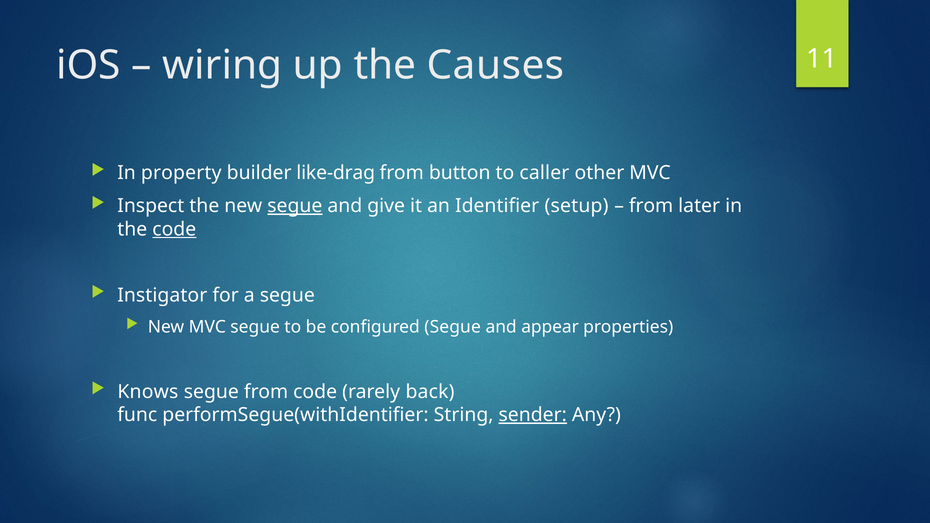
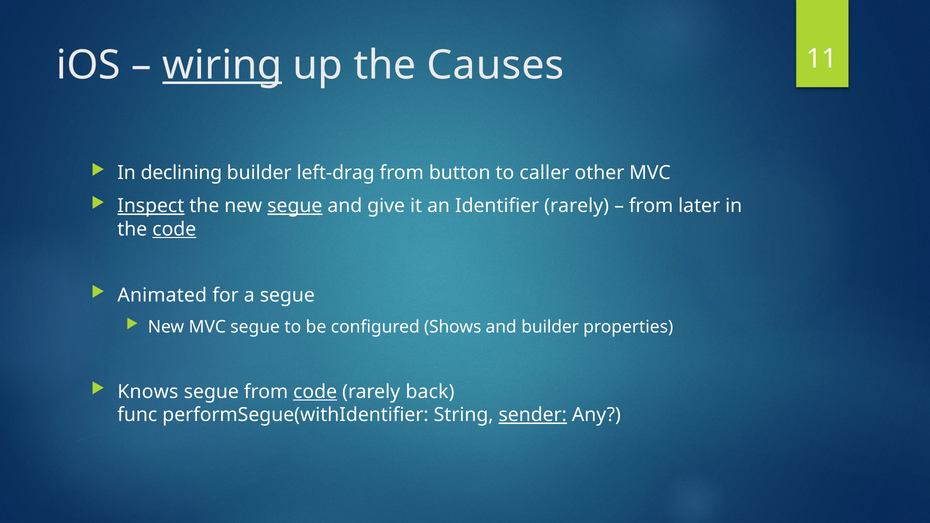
wiring underline: none -> present (222, 65)
property: property -> declining (181, 173)
like-drag: like-drag -> left-drag (336, 173)
Inspect underline: none -> present (151, 206)
Identifier setup: setup -> rarely (577, 206)
Instigator: Instigator -> Animated (162, 295)
configured Segue: Segue -> Shows (453, 327)
and appear: appear -> builder (550, 327)
code underline: none -> present (315, 392)
